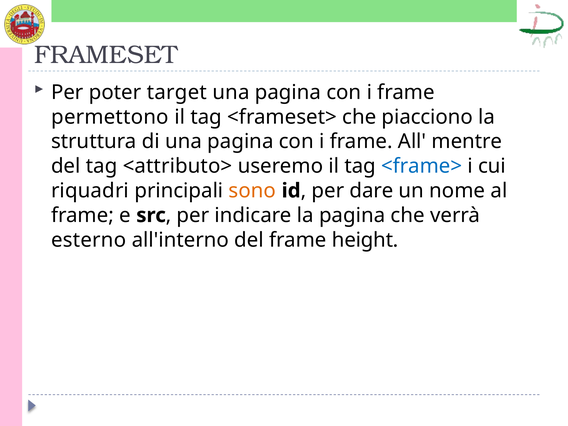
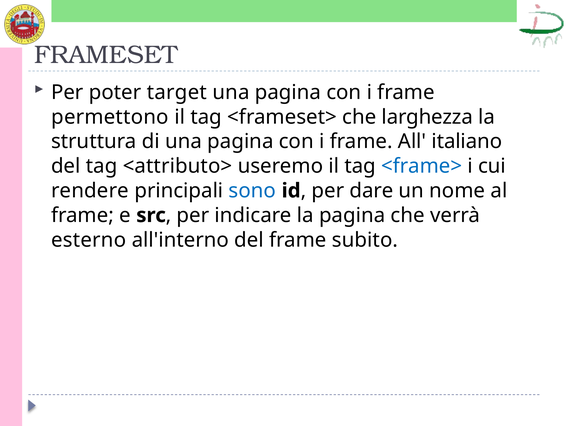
piacciono: piacciono -> larghezza (427, 117)
mentre: mentre -> italiano (467, 142)
riquadri: riquadri -> rendere (90, 191)
sono colour: orange -> blue (252, 191)
height: height -> subito (365, 240)
